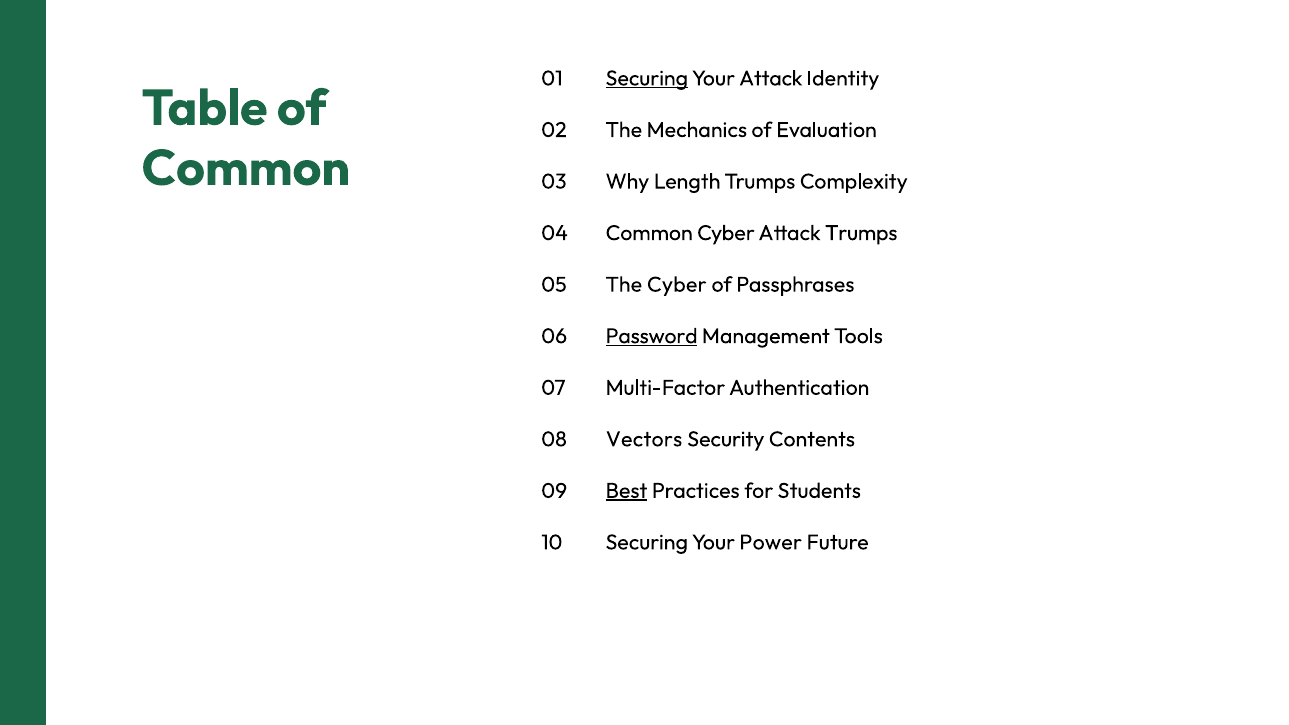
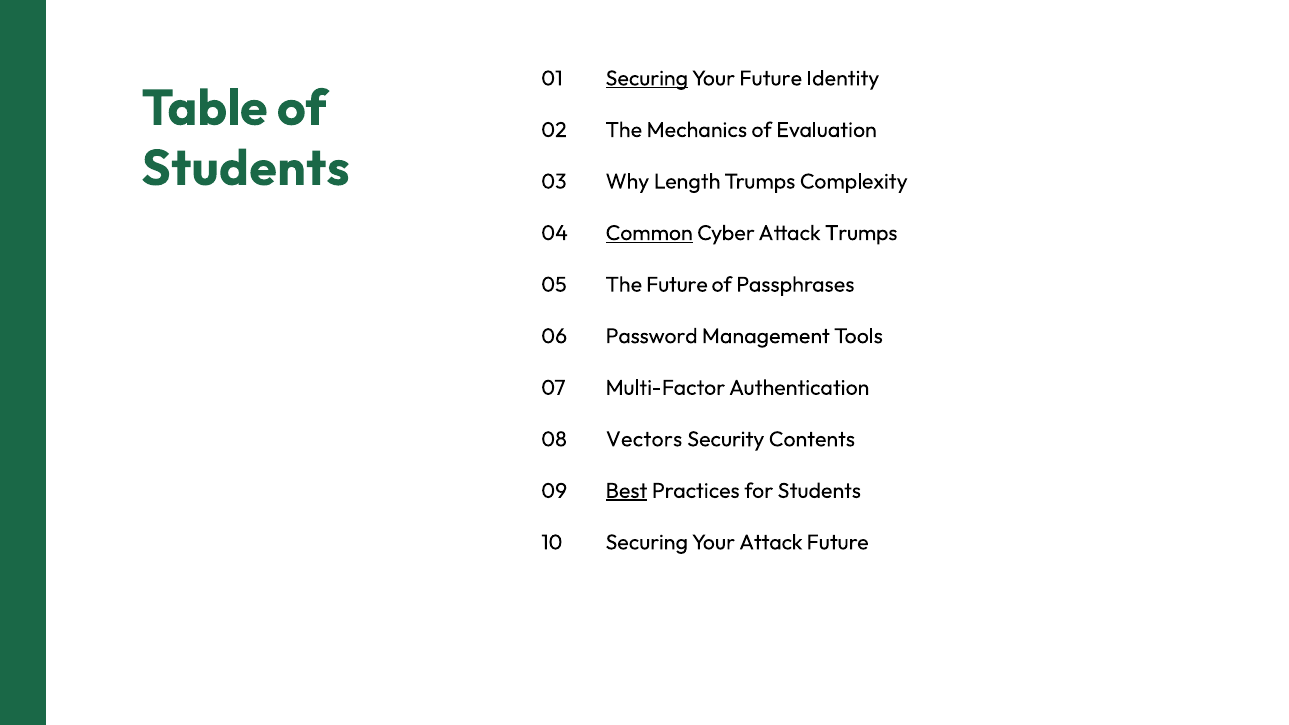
Your Attack: Attack -> Future (771, 78)
Common: Common -> Students (246, 168)
Common underline: none -> present (649, 233)
The Cyber: Cyber -> Future (677, 285)
Password underline: present -> none (652, 336)
Your Power: Power -> Attack (771, 542)
